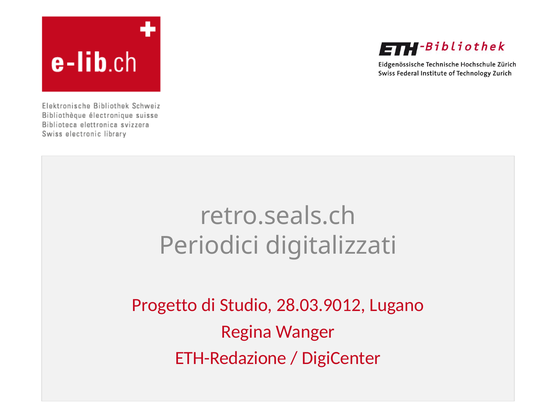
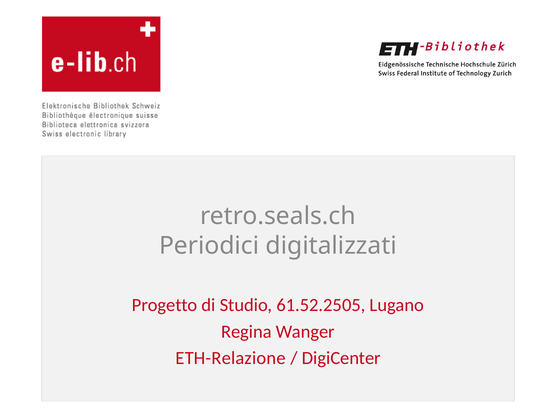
28.03.9012: 28.03.9012 -> 61.52.2505 (321, 305)
ETH-Redazione: ETH-Redazione -> ETH-Relazione (231, 358)
